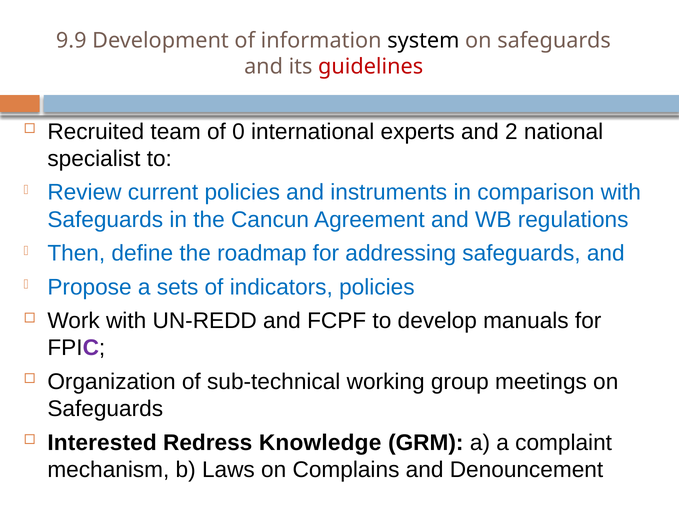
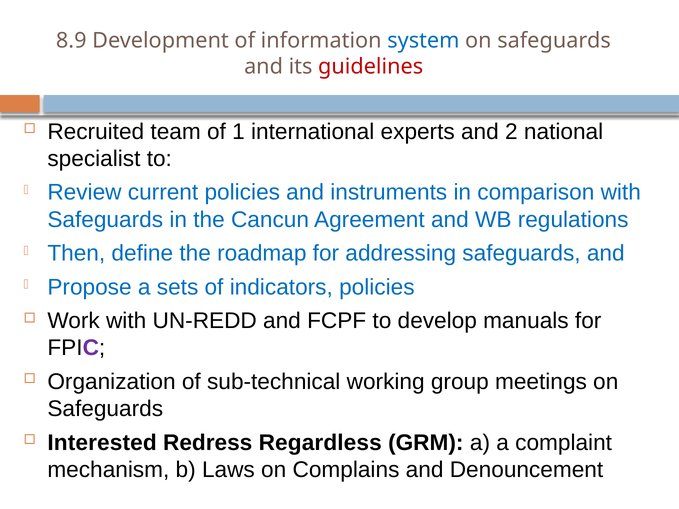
9.9: 9.9 -> 8.9 (71, 40)
system colour: black -> blue (423, 40)
0: 0 -> 1 (239, 132)
Knowledge: Knowledge -> Regardless (320, 443)
